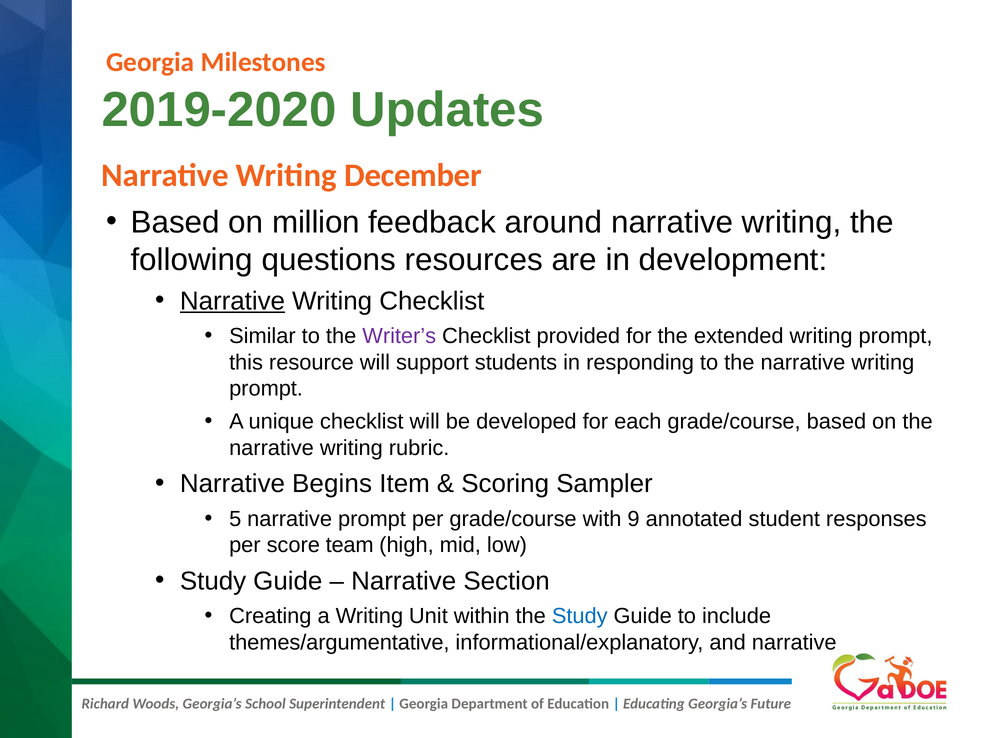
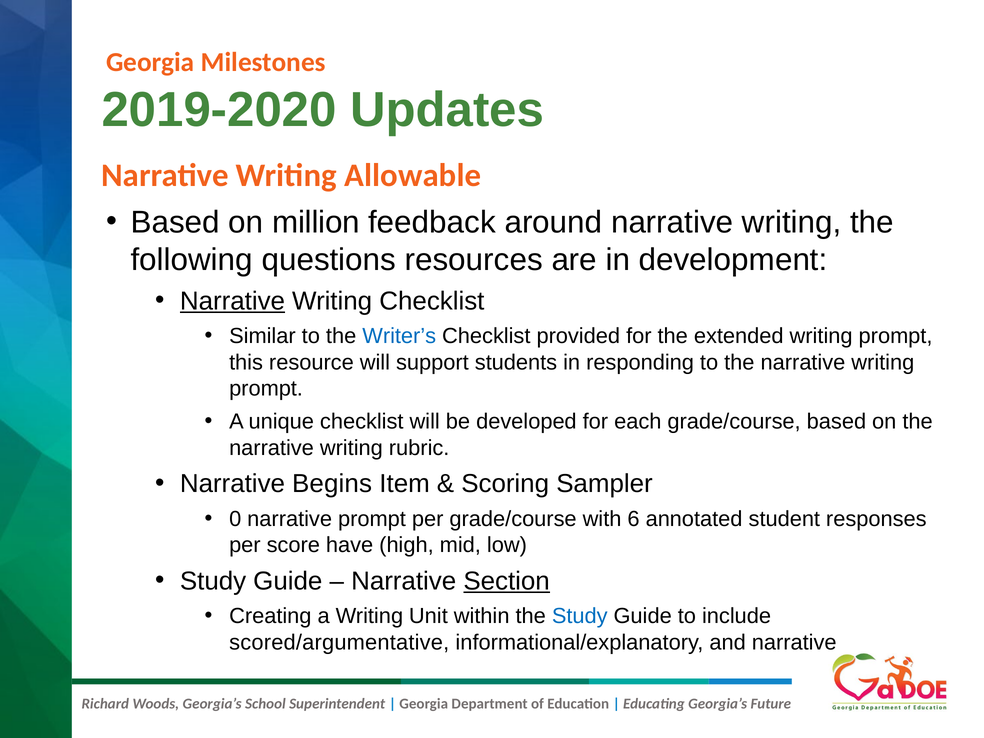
December: December -> Allowable (413, 176)
Writer’s colour: purple -> blue (399, 336)
5: 5 -> 0 (235, 519)
9: 9 -> 6 (634, 519)
team: team -> have (350, 545)
Section underline: none -> present (507, 581)
themes/argumentative: themes/argumentative -> scored/argumentative (339, 642)
